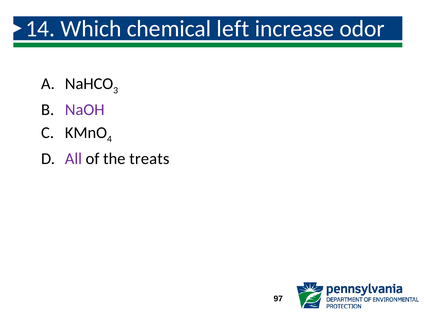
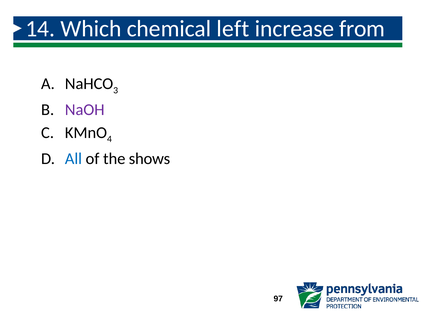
odor: odor -> from (362, 29)
All colour: purple -> blue (73, 159)
treats: treats -> shows (150, 159)
